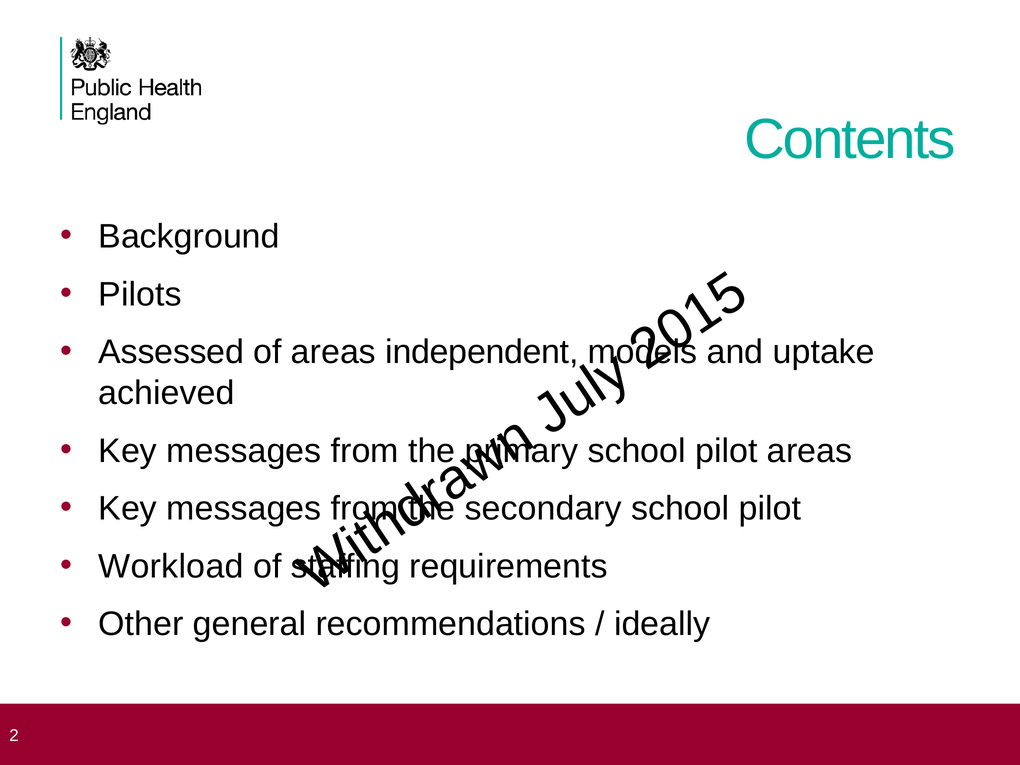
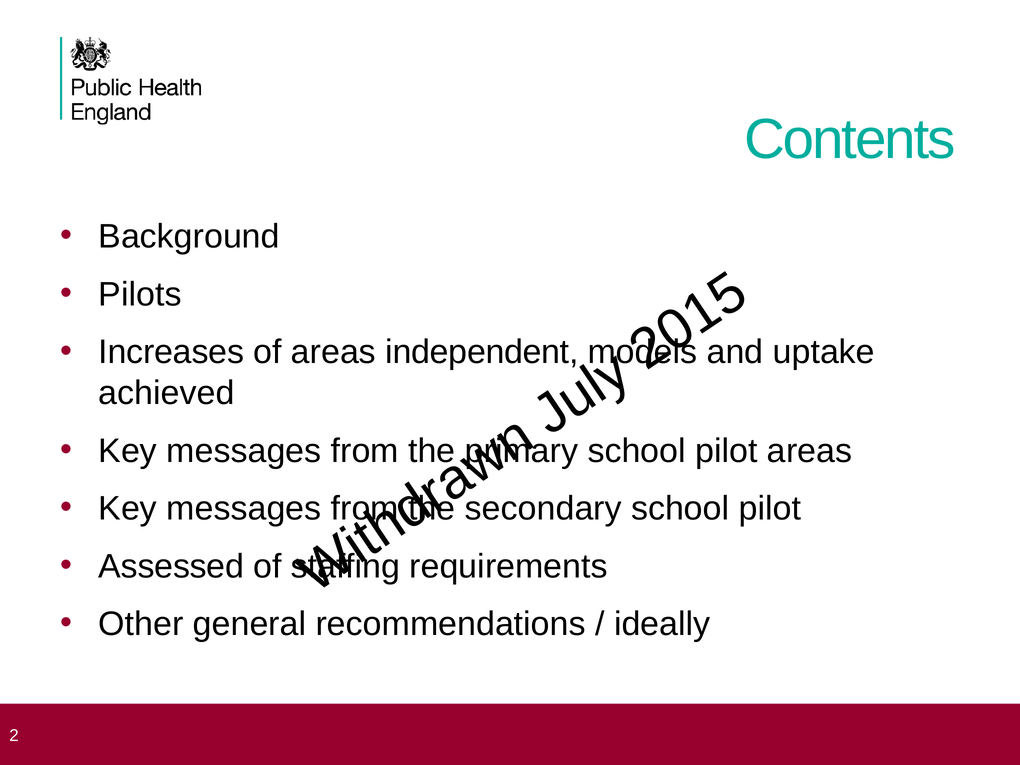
Assessed: Assessed -> Increases (171, 352)
Workload: Workload -> Assessed (171, 566)
